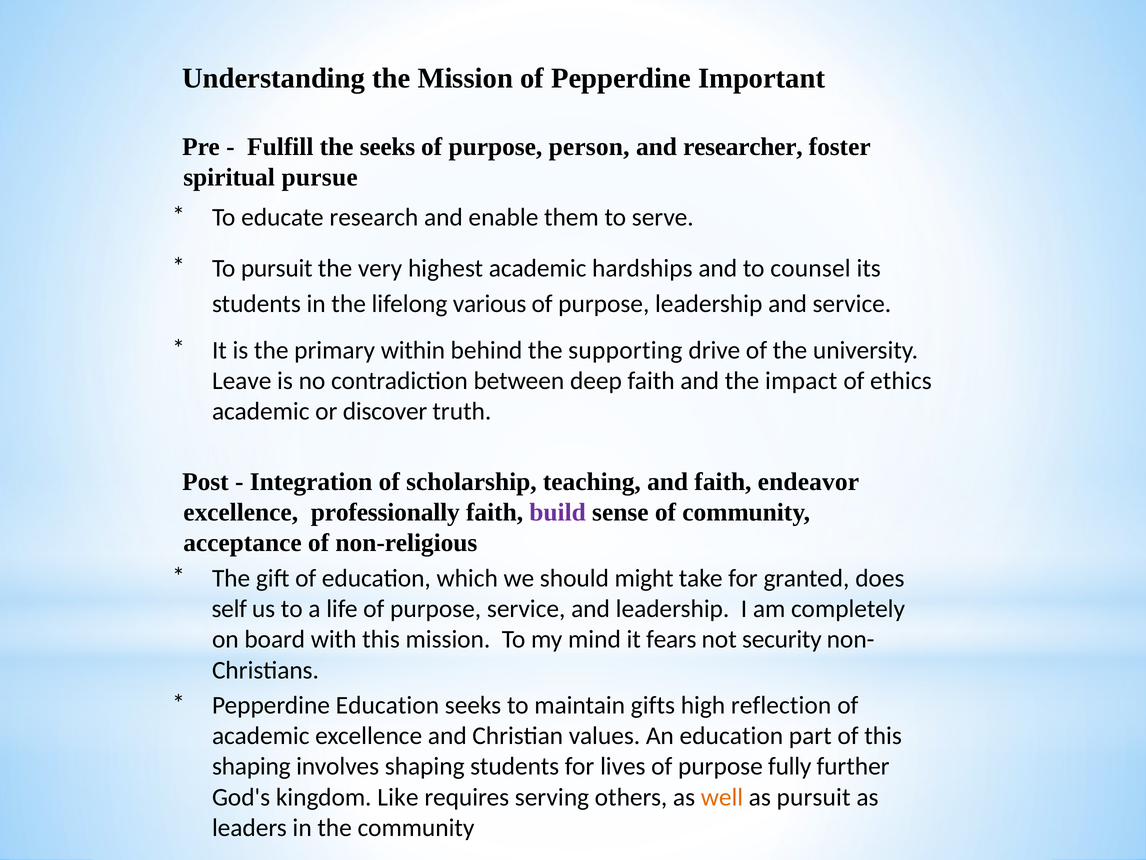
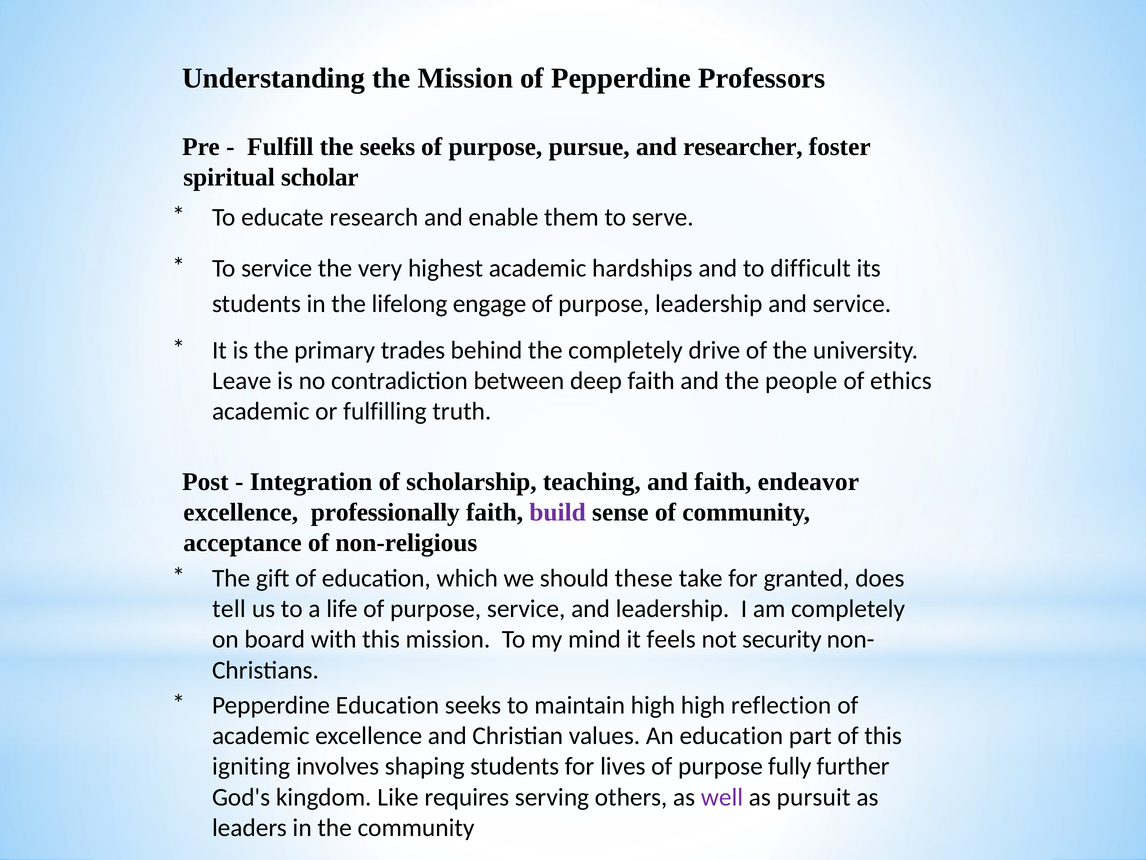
Important: Important -> Professors (762, 78)
person: person -> pursue (589, 147)
pursue: pursue -> scholar (320, 177)
To pursuit: pursuit -> service (277, 268)
counsel: counsel -> difficult (810, 268)
various: various -> engage (490, 303)
within: within -> trades (413, 350)
the supporting: supporting -> completely (625, 350)
impact: impact -> people (801, 380)
discover: discover -> fulfilling (385, 411)
might: might -> these (644, 578)
self: self -> tell (229, 609)
fears: fears -> feels (671, 639)
maintain gifts: gifts -> high (653, 705)
shaping: shaping -> igniting (251, 766)
well colour: orange -> purple (722, 797)
